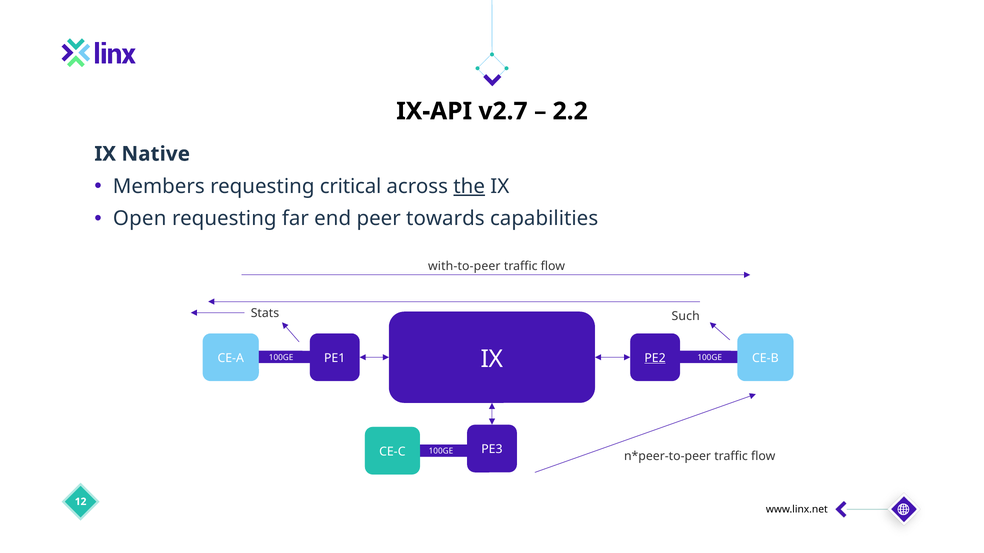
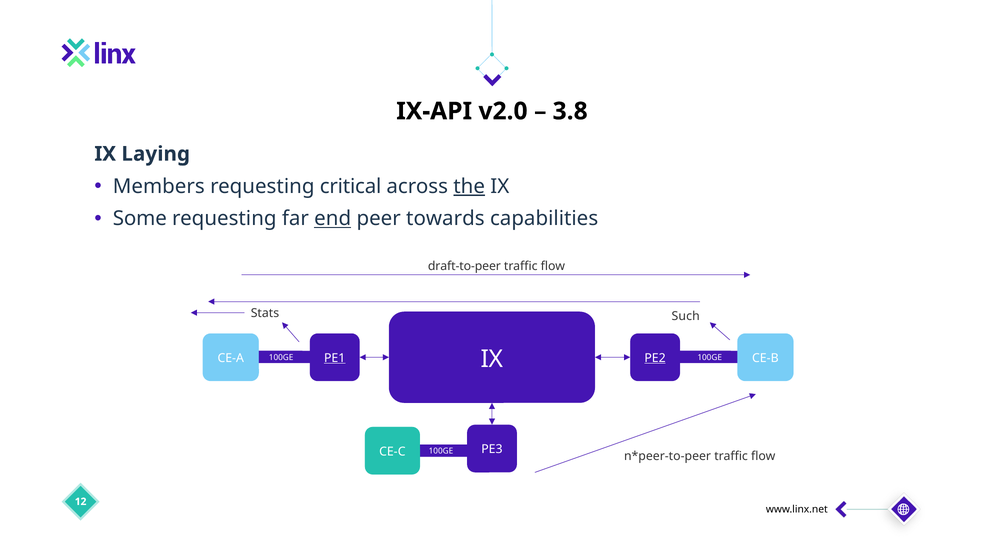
v2.7: v2.7 -> v2.0 (503, 111)
2.2: 2.2 -> 3.8 (570, 111)
Native: Native -> Laying (156, 154)
Open: Open -> Some (140, 219)
end underline: none -> present (333, 219)
with-to-peer: with-to-peer -> draft-to-peer (464, 266)
PE1 underline: none -> present (335, 358)
